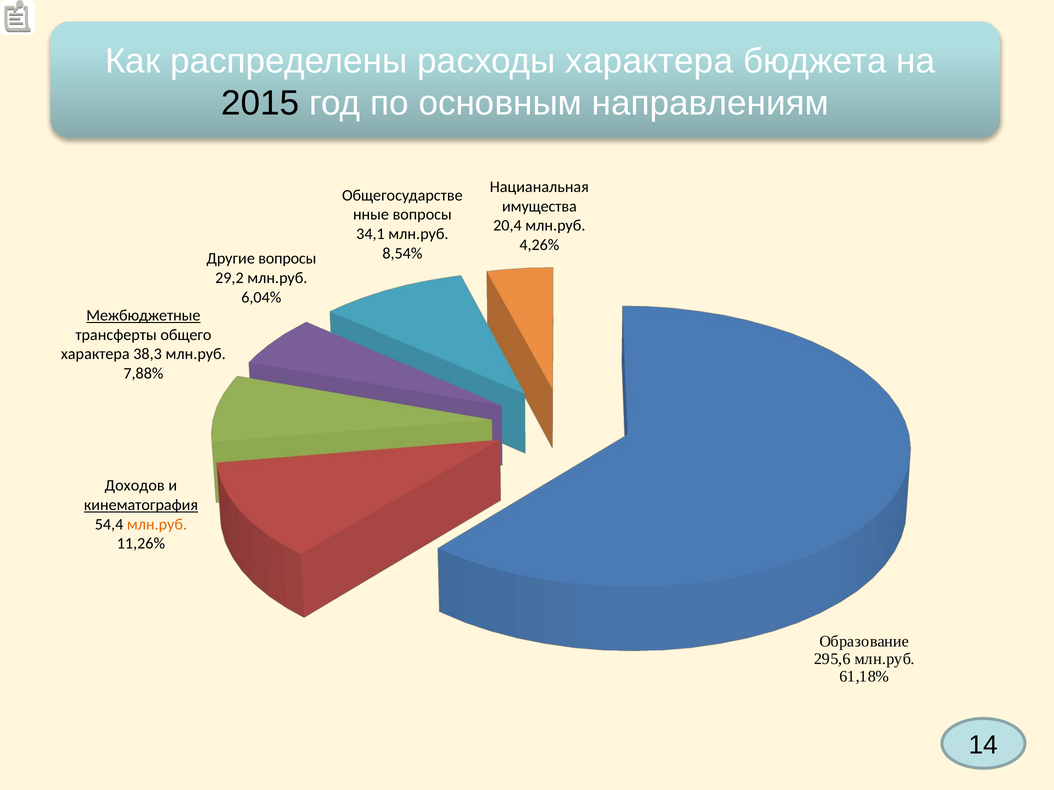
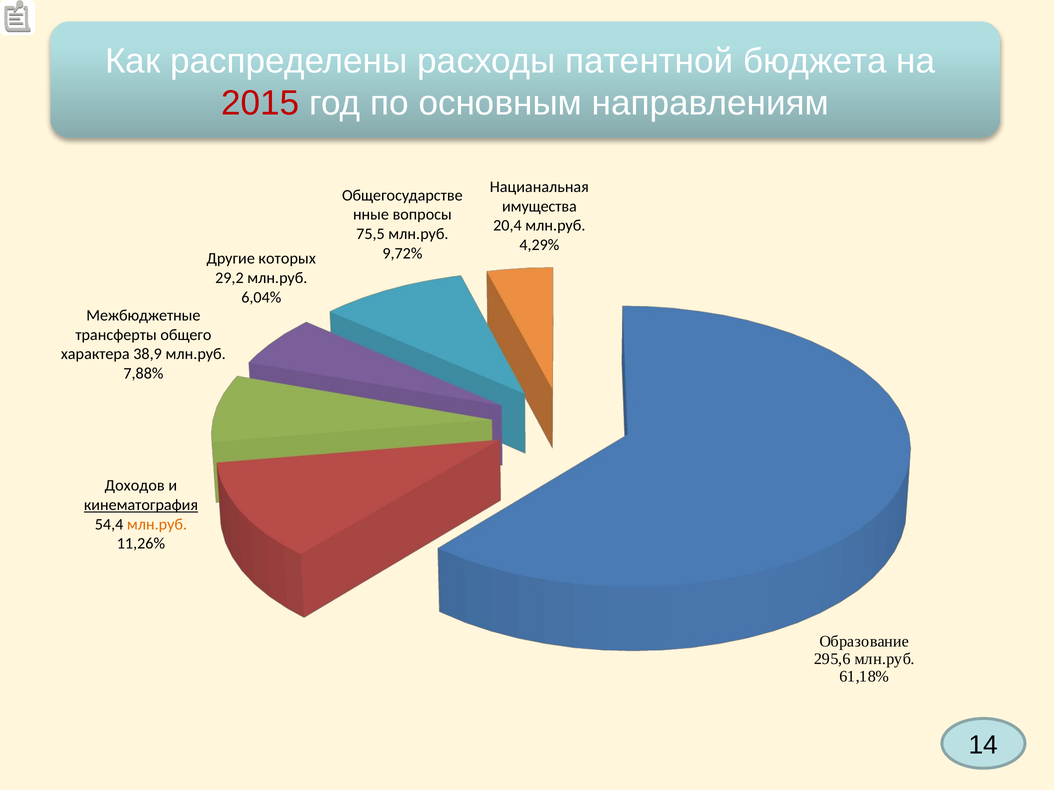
расходы характера: характера -> патентной (649, 61)
2015 colour: black -> red (260, 103)
34,1: 34,1 -> 75,5 (370, 234)
4,26%: 4,26% -> 4,29% (539, 245)
8,54%: 8,54% -> 9,72% (402, 253)
Другие вопросы: вопросы -> которых (287, 259)
Межбюджетные underline: present -> none (143, 316)
38,3: 38,3 -> 38,9 (148, 354)
